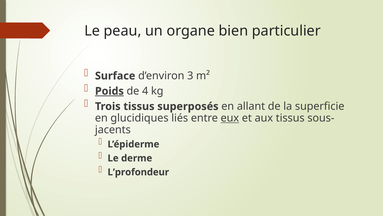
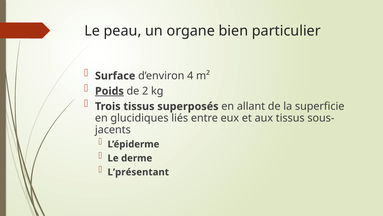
3: 3 -> 4 (190, 76)
4: 4 -> 2 (145, 91)
eux underline: present -> none (230, 118)
L’profondeur: L’profondeur -> L’présentant (138, 172)
